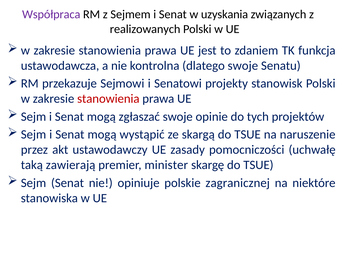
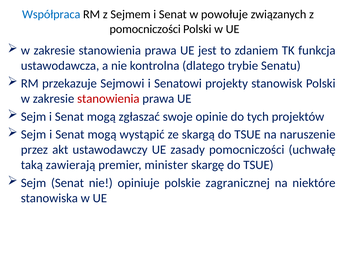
Współpraca colour: purple -> blue (51, 14)
uzyskania: uzyskania -> powołuje (224, 14)
realizowanych: realizowanych -> pomocniczości (145, 29)
dlatego swoje: swoje -> trybie (243, 66)
